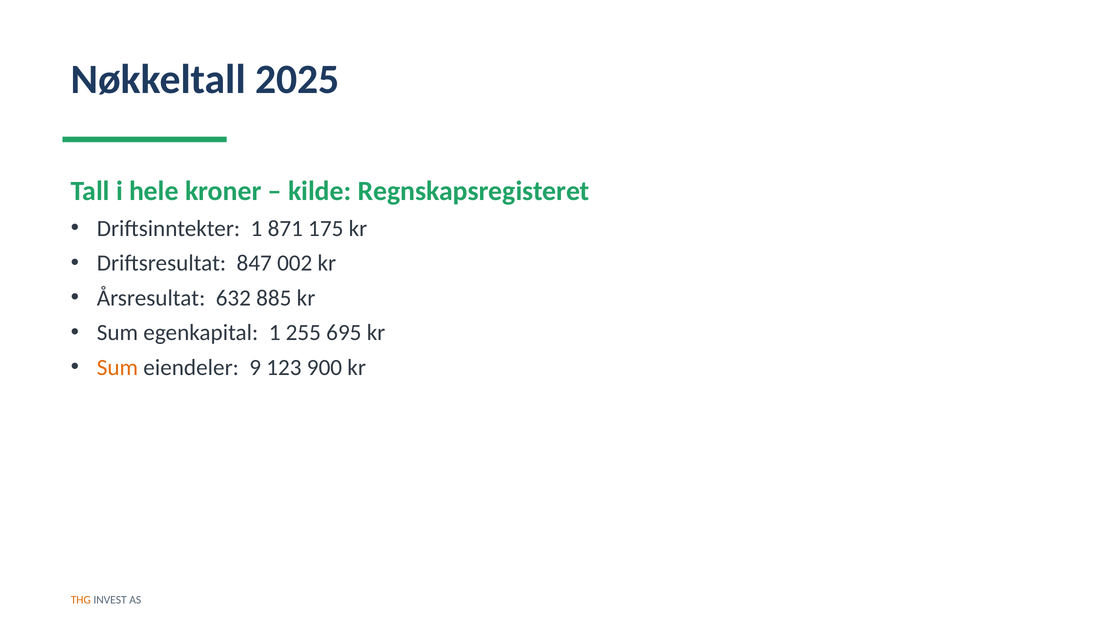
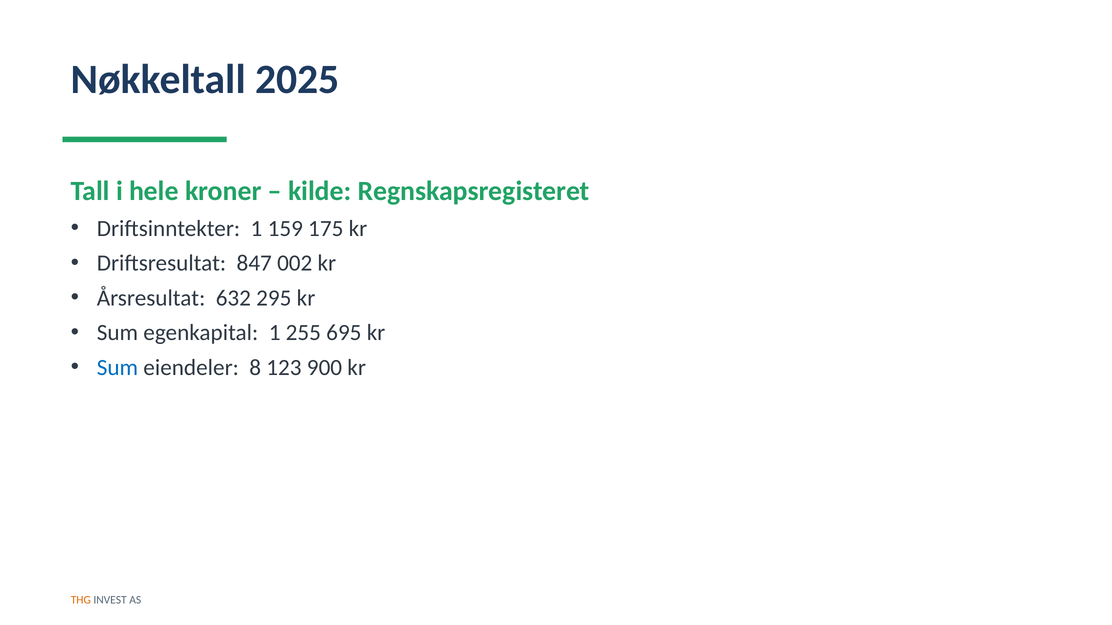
871: 871 -> 159 (285, 229)
885: 885 -> 295 (274, 298)
Sum colour: orange -> blue (117, 368)
9: 9 -> 8 (255, 368)
